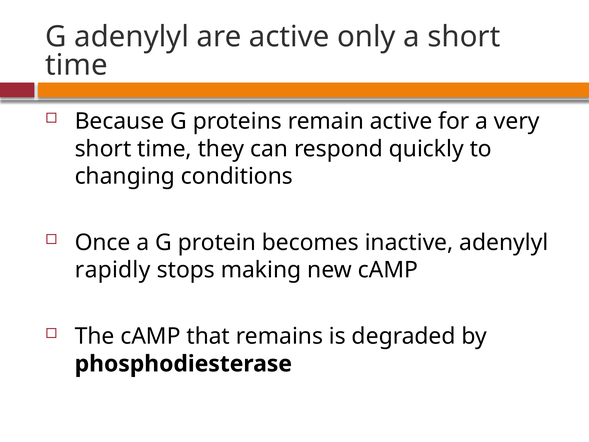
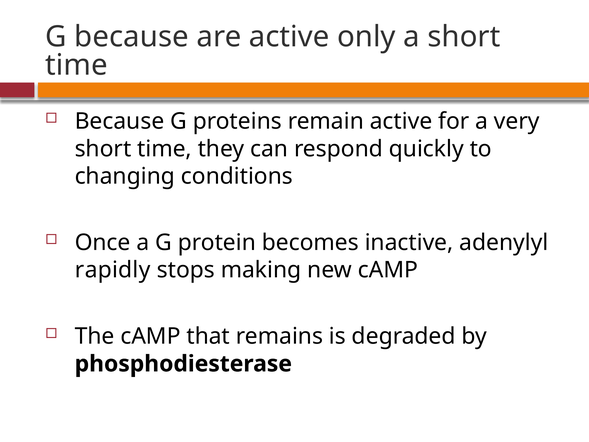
G adenylyl: adenylyl -> because (132, 37)
